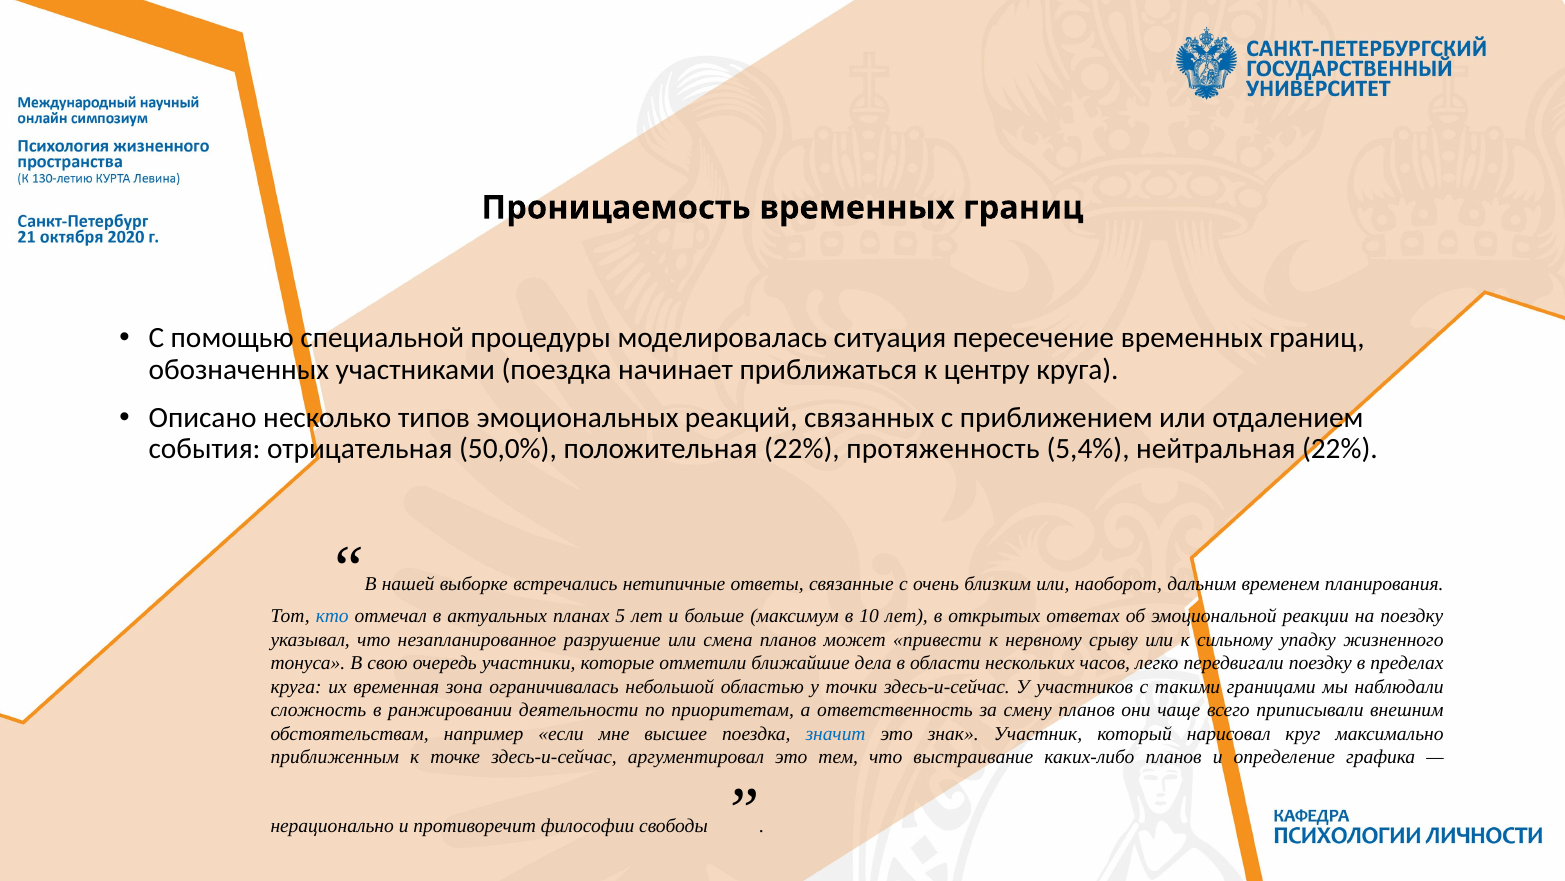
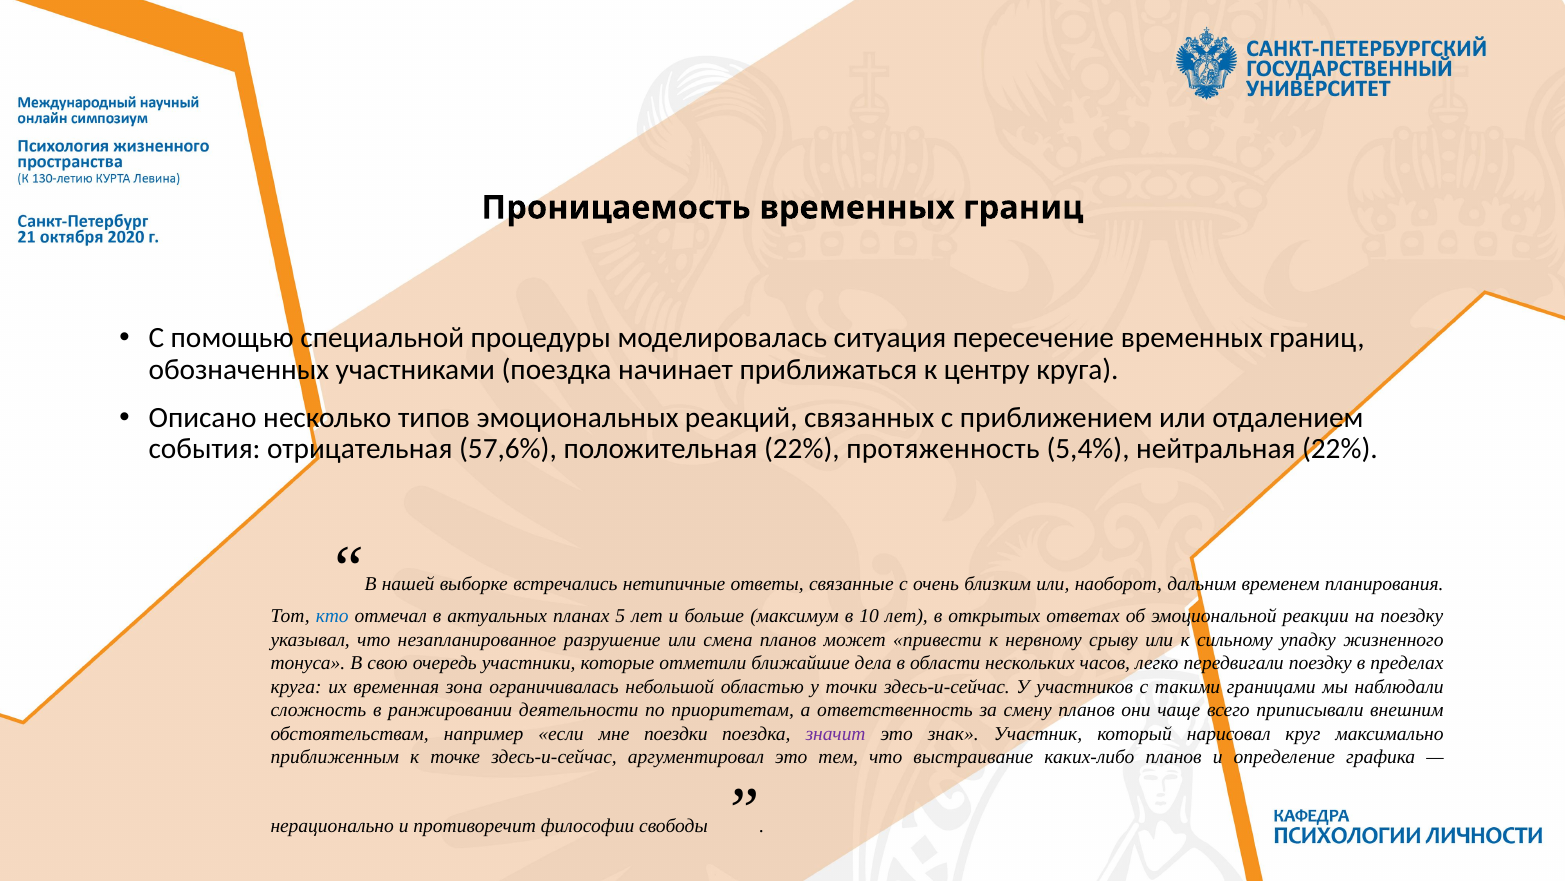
50,0%: 50,0% -> 57,6% (508, 449)
высшее: высшее -> поездки (676, 733)
значит colour: blue -> purple (836, 733)
